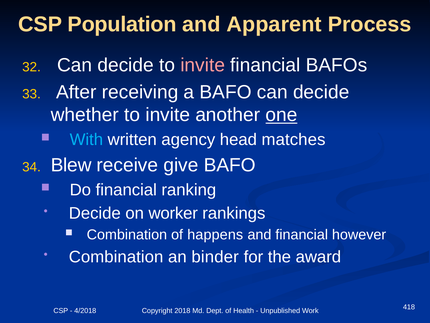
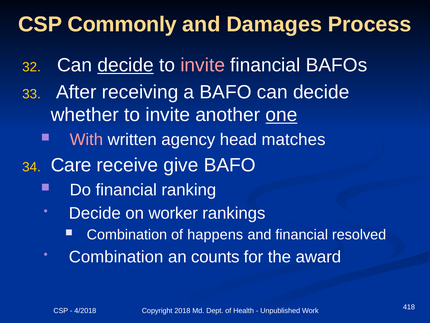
Population: Population -> Commonly (122, 24)
Apparent: Apparent -> Damages (274, 24)
decide underline: none -> present (126, 65)
With colour: light blue -> pink (86, 140)
Blew: Blew -> Care (71, 165)
however: however -> resolved (359, 234)
binder: binder -> counts (215, 257)
